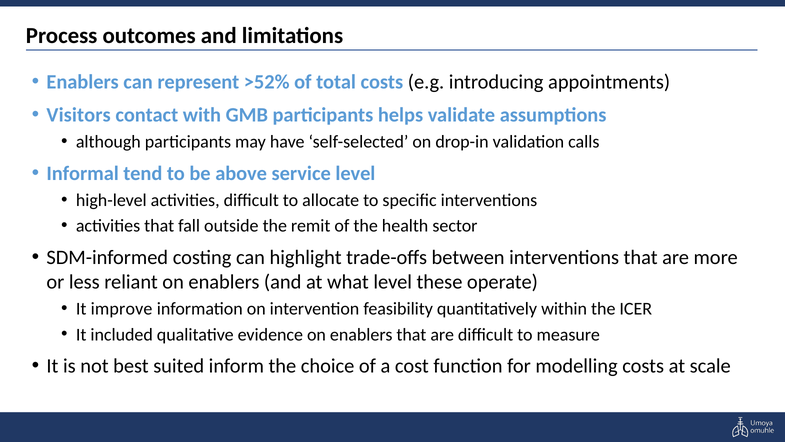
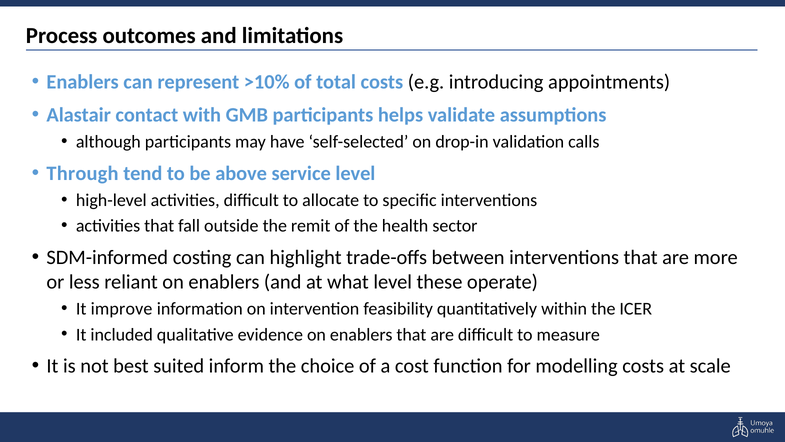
>52%: >52% -> >10% (267, 82)
Visitors: Visitors -> Alastair (79, 115)
Informal: Informal -> Through (83, 173)
